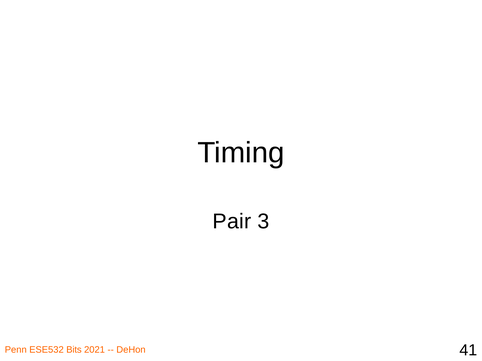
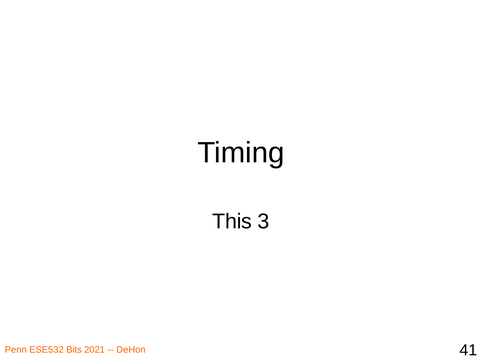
Pair: Pair -> This (232, 222)
